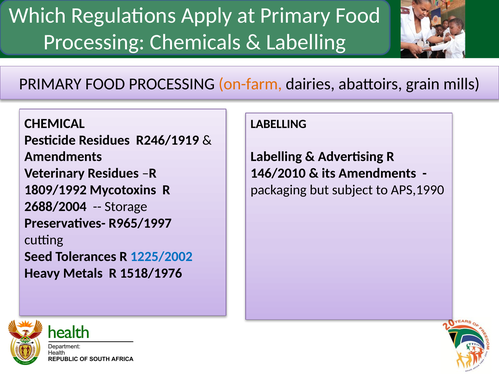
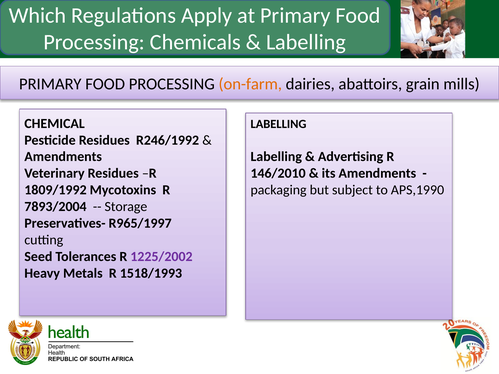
R246/1919: R246/1919 -> R246/1992 (168, 140)
2688/2004: 2688/2004 -> 7893/2004 (55, 207)
1225/2002 colour: blue -> purple (161, 257)
1518/1976: 1518/1976 -> 1518/1993 (151, 273)
